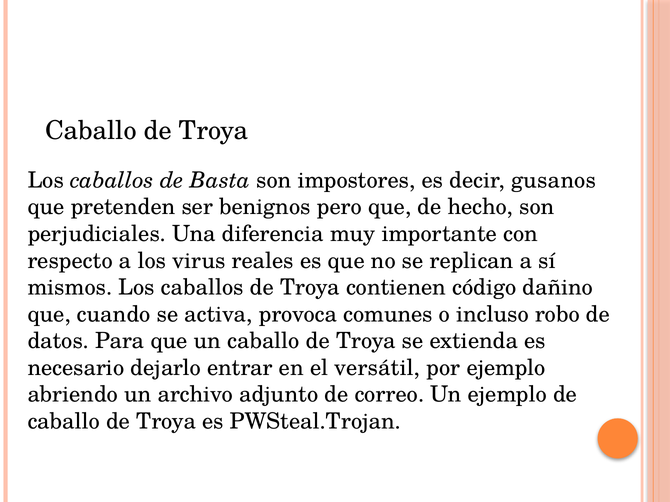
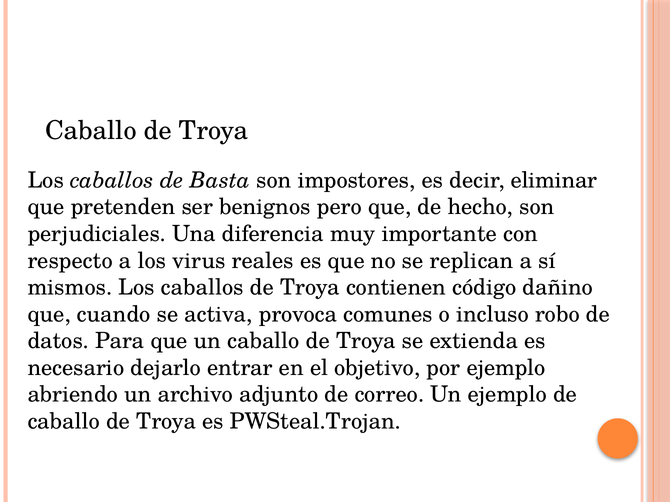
gusanos: gusanos -> eliminar (554, 181)
versátil: versátil -> objetivo (377, 368)
